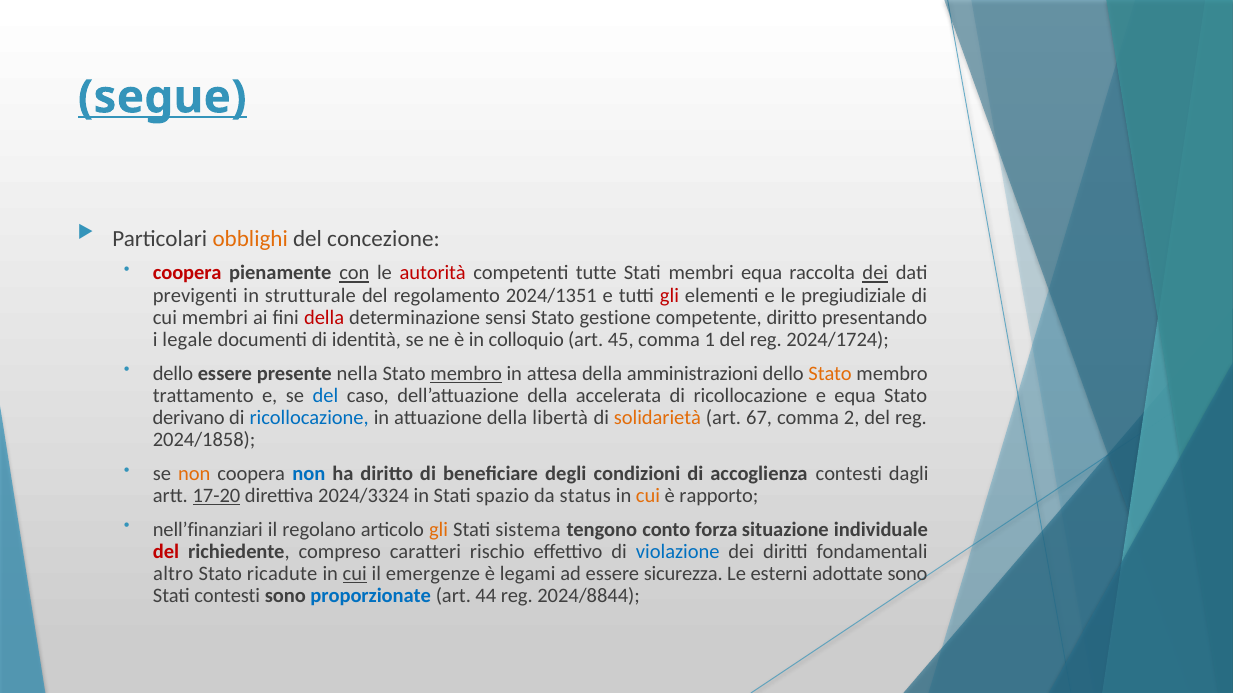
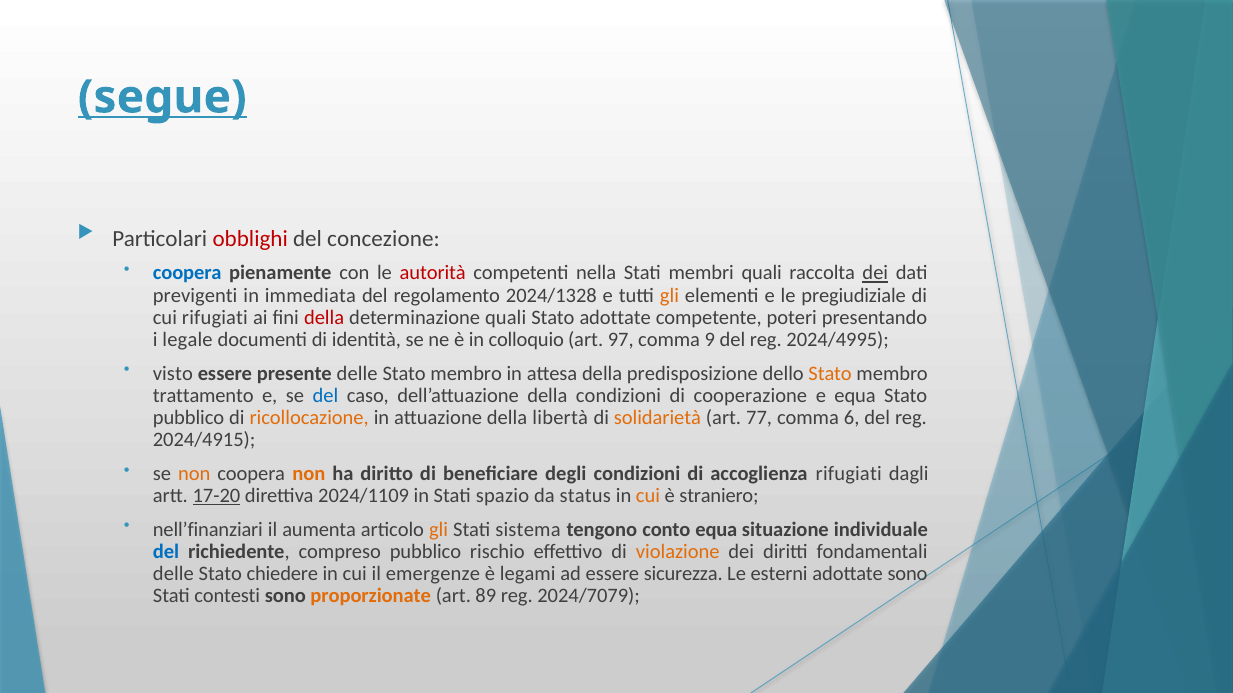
obblighi colour: orange -> red (250, 239)
coopera colour: red -> blue (187, 273)
con underline: present -> none (354, 273)
tutte: tutte -> nella (596, 273)
membri equa: equa -> quali (762, 273)
strutturale: strutturale -> immediata (310, 296)
2024/1351: 2024/1351 -> 2024/1328 (551, 296)
gli colour: red -> orange (669, 296)
cui membri: membri -> rifugiati (215, 318)
determinazione sensi: sensi -> quali (506, 318)
Stato gestione: gestione -> adottate (615, 318)
competente diritto: diritto -> poteri (792, 318)
45: 45 -> 97 (621, 340)
1: 1 -> 9 (710, 340)
2024/1724: 2024/1724 -> 2024/4995 (838, 340)
dello: dello -> visto (173, 374)
presente nella: nella -> delle (357, 374)
membro underline: present -> none (466, 374)
amministrazioni: amministrazioni -> predisposizione (692, 374)
della accelerata: accelerata -> condizioni (619, 396)
ricollocazione: ricollocazione -> cooperazione (750, 396)
derivano: derivano -> pubblico (189, 418)
ricollocazione colour: blue -> orange (309, 418)
67: 67 -> 77 (759, 418)
2: 2 -> 6 (852, 418)
2024/1858: 2024/1858 -> 2024/4915 (204, 440)
non colour: blue -> orange (309, 474)
accoglienza contesti: contesti -> rifugiati (849, 474)
2024/3324: 2024/3324 -> 2024/1109 (364, 496)
rapporto: rapporto -> straniero (719, 496)
regolano: regolano -> aumenta (319, 530)
conto forza: forza -> equa (716, 530)
del colour: red -> blue (166, 552)
compreso caratteri: caratteri -> pubblico (425, 552)
violazione colour: blue -> orange (678, 552)
altro: altro -> delle (173, 574)
ricadute: ricadute -> chiedere (282, 574)
cui underline: present -> none (355, 574)
proporzionate colour: blue -> orange (371, 596)
44: 44 -> 89 (486, 596)
2024/8844: 2024/8844 -> 2024/7079 (589, 596)
